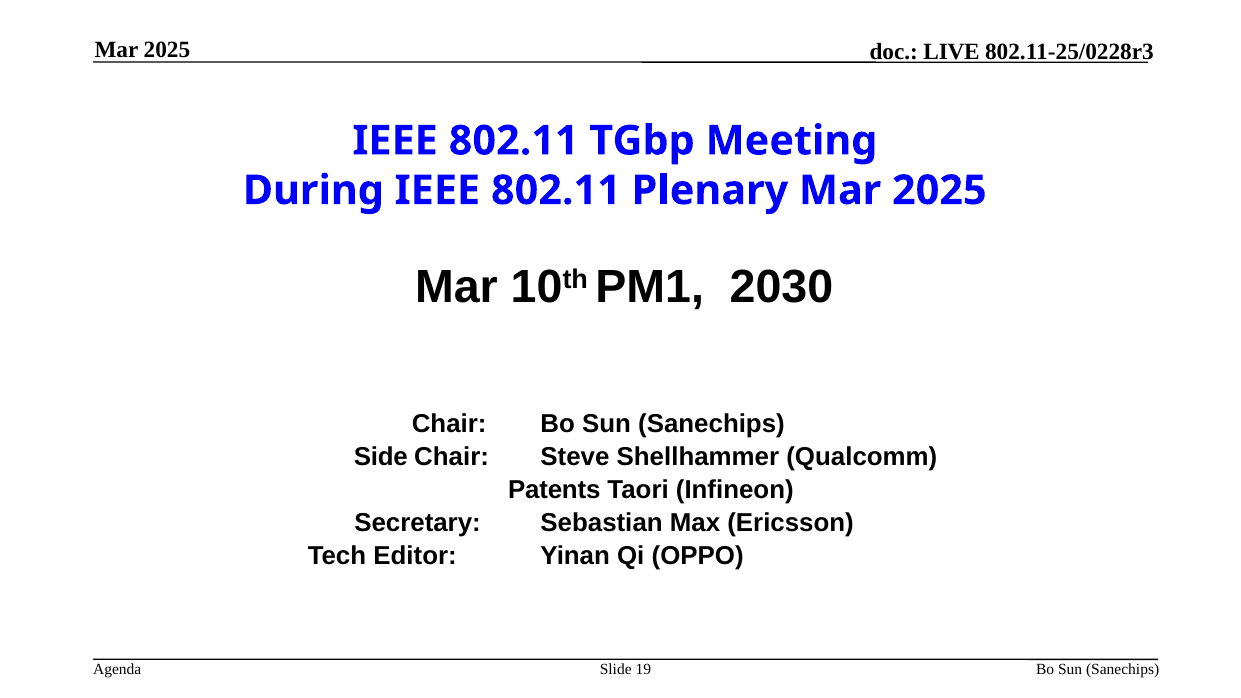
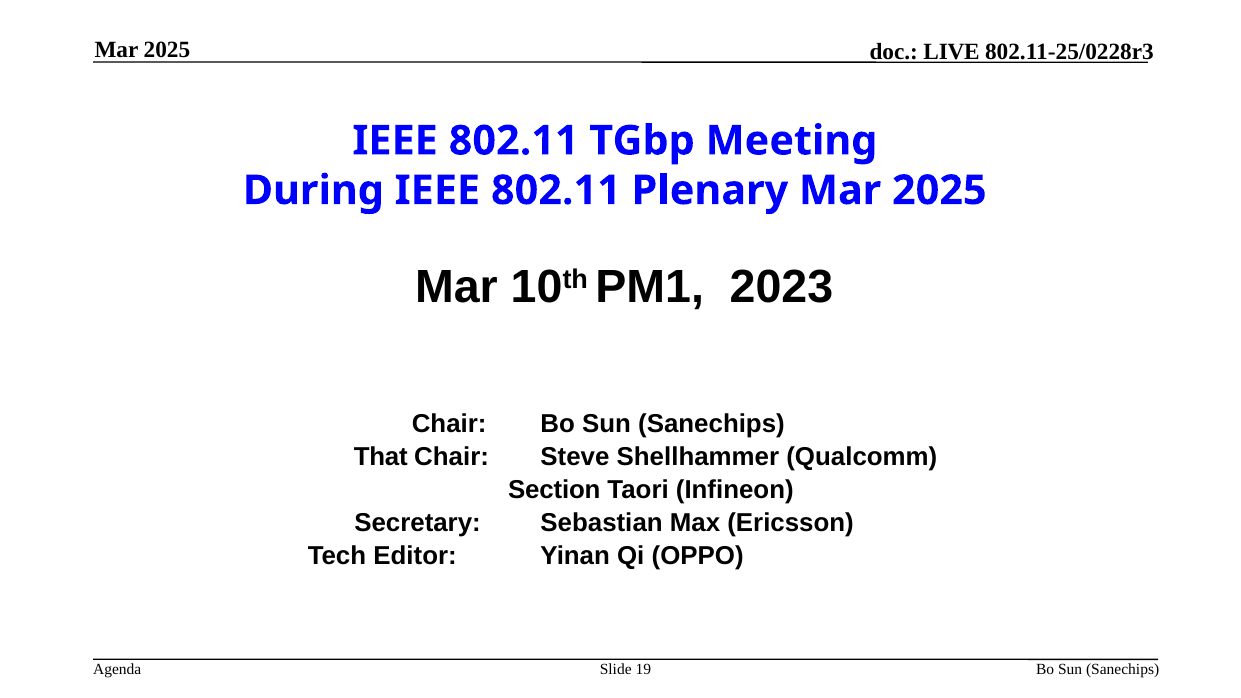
2030: 2030 -> 2023 (781, 287)
Side: Side -> That (381, 457)
Patents: Patents -> Section (554, 490)
